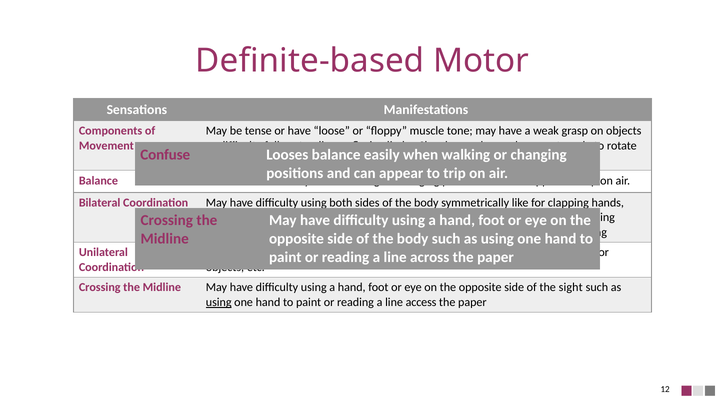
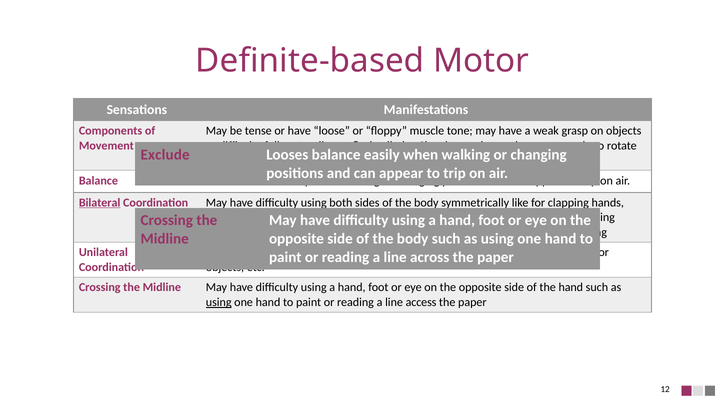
Confuse: Confuse -> Exclude (165, 155)
Bilateral underline: none -> present (100, 203)
the sight: sight -> hand (571, 287)
